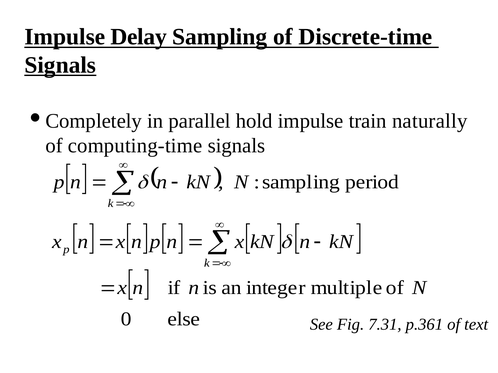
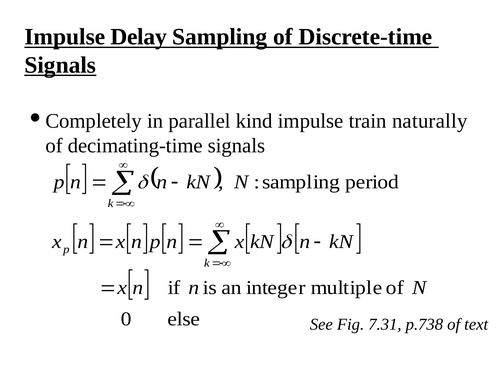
hold: hold -> kind (254, 121)
computing-time: computing-time -> decimating-time (135, 146)
p.361: p.361 -> p.738 (424, 325)
